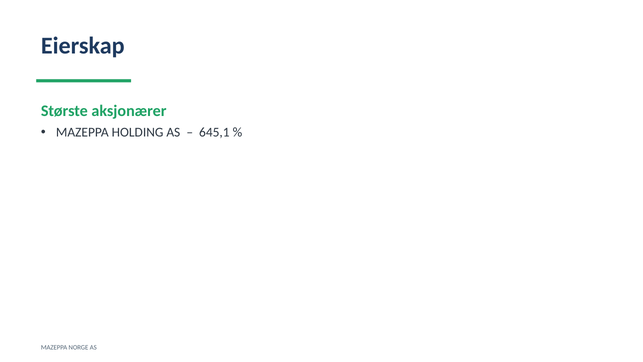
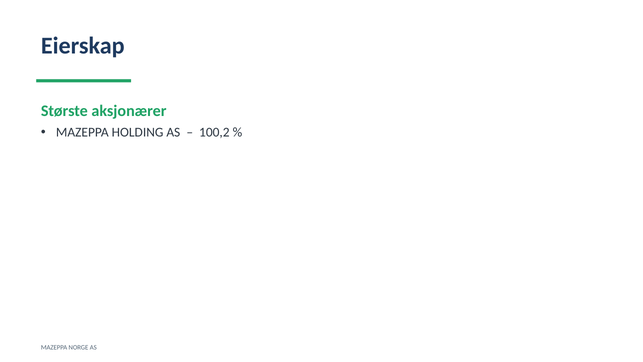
645,1: 645,1 -> 100,2 (214, 132)
